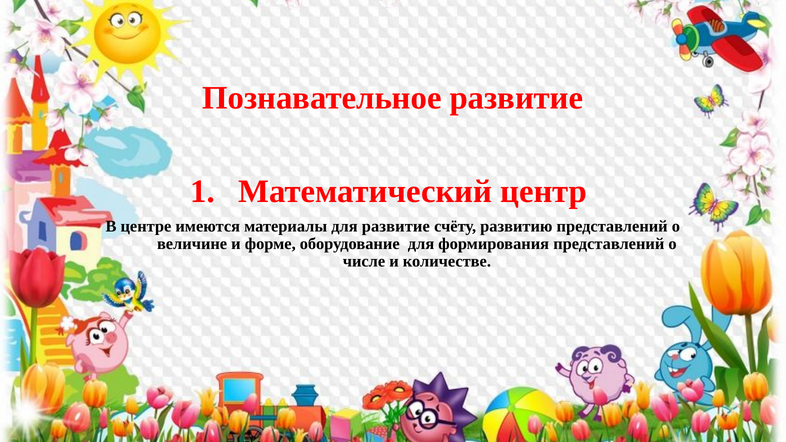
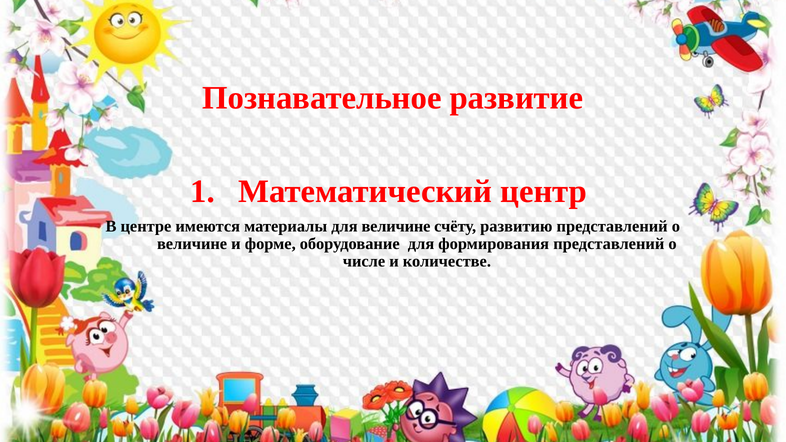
для развитие: развитие -> величине (396, 226)
